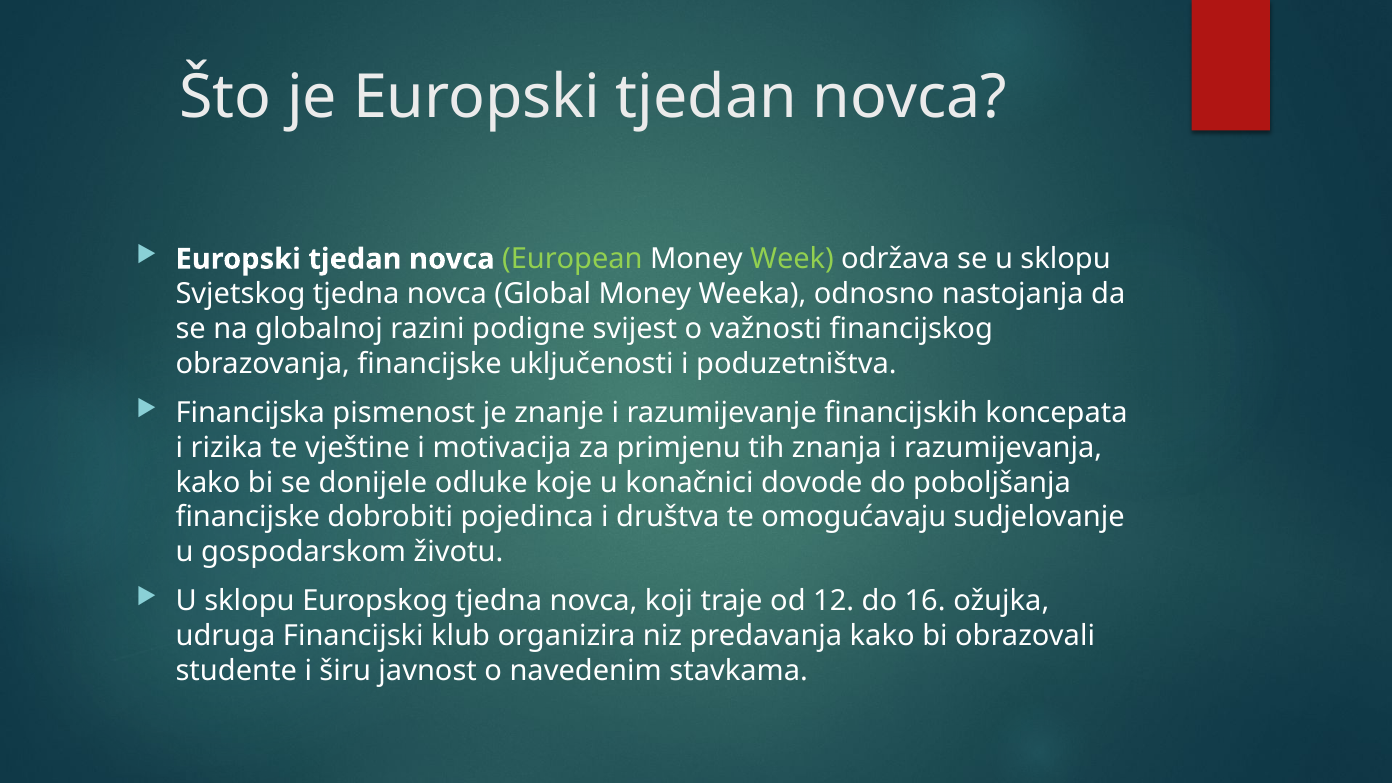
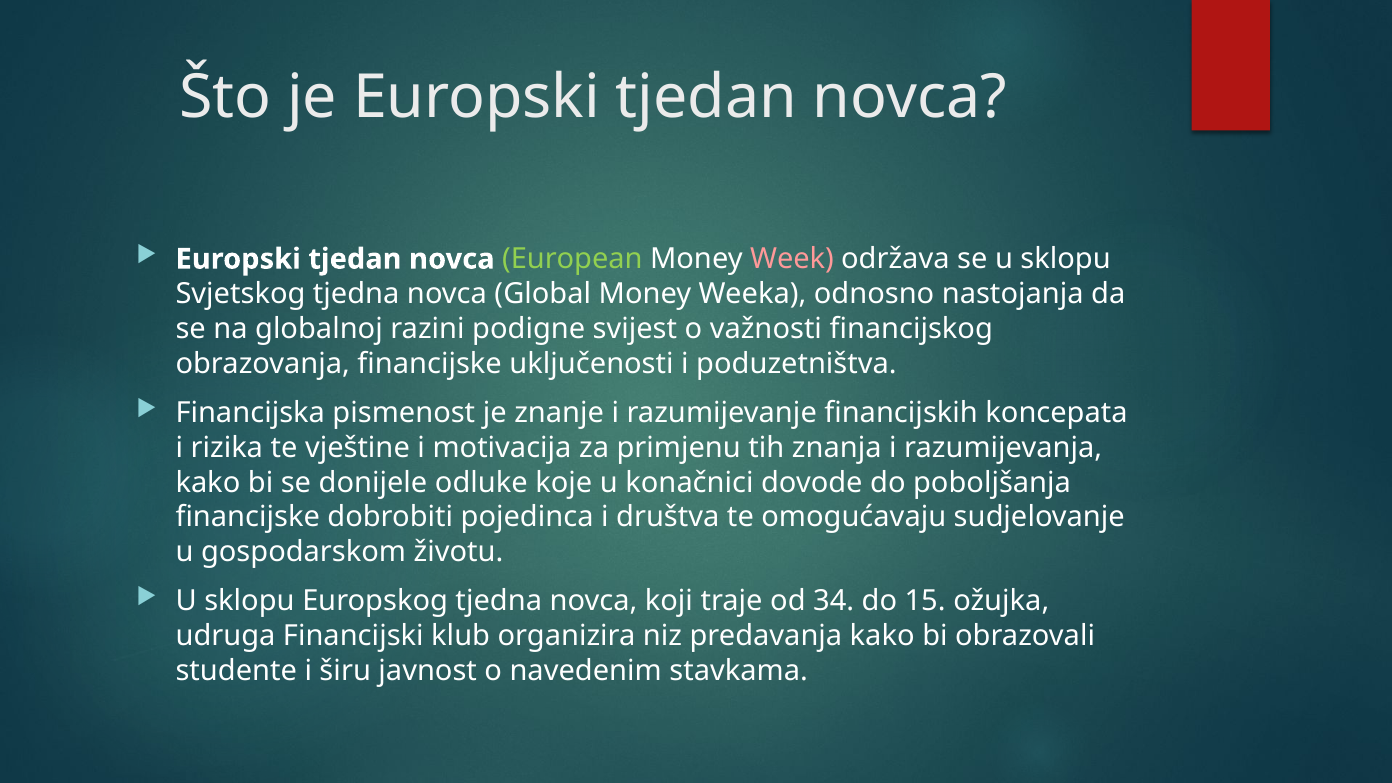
Week colour: light green -> pink (792, 259)
12: 12 -> 34 (834, 601)
16: 16 -> 15 (925, 601)
